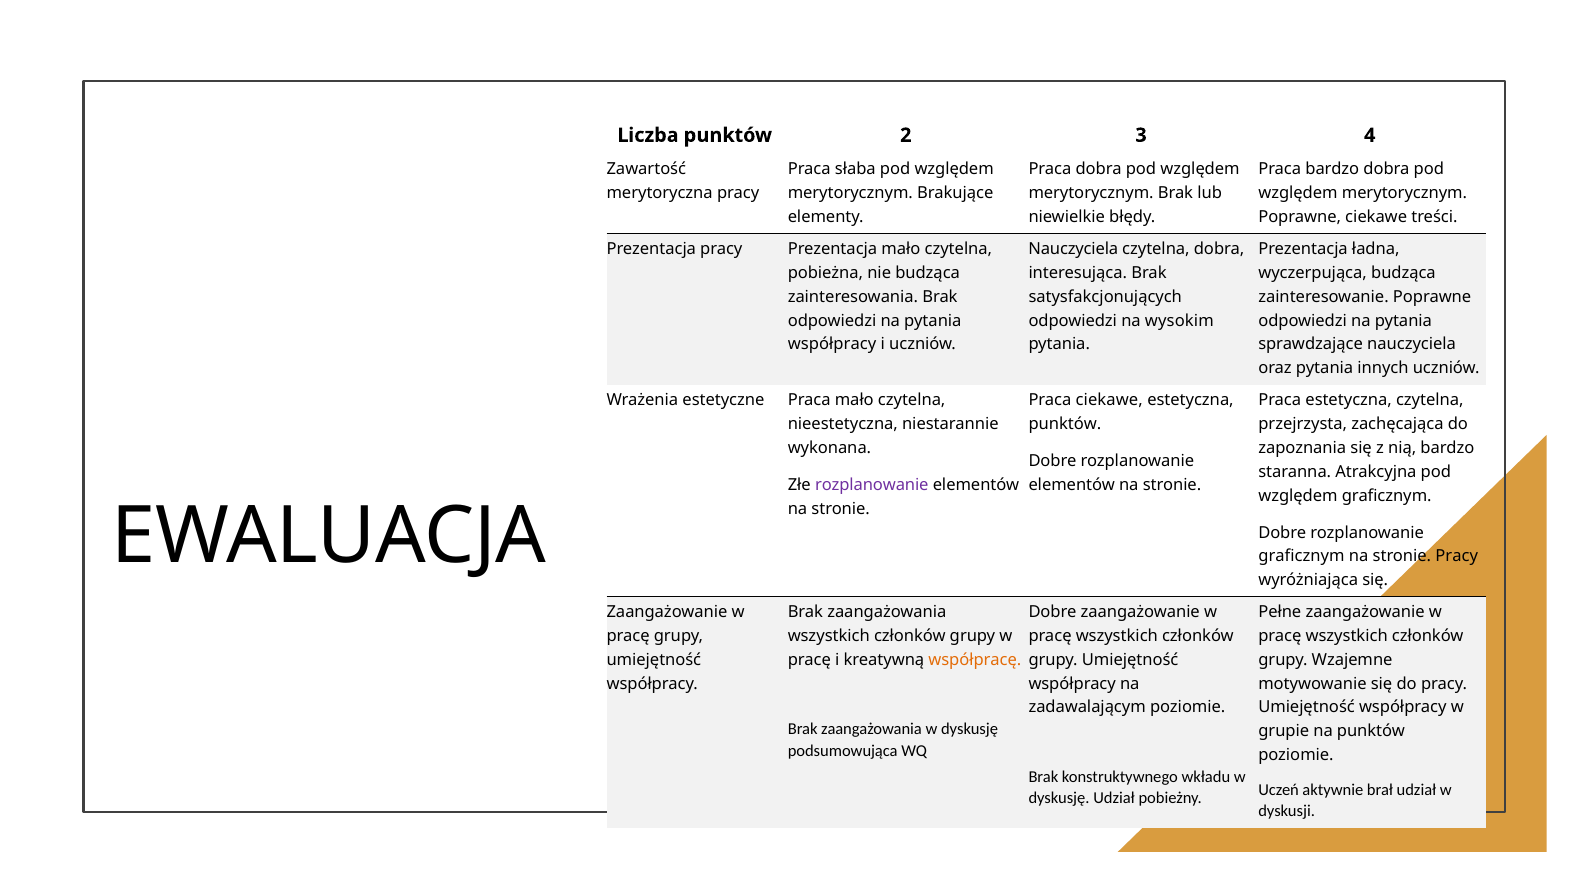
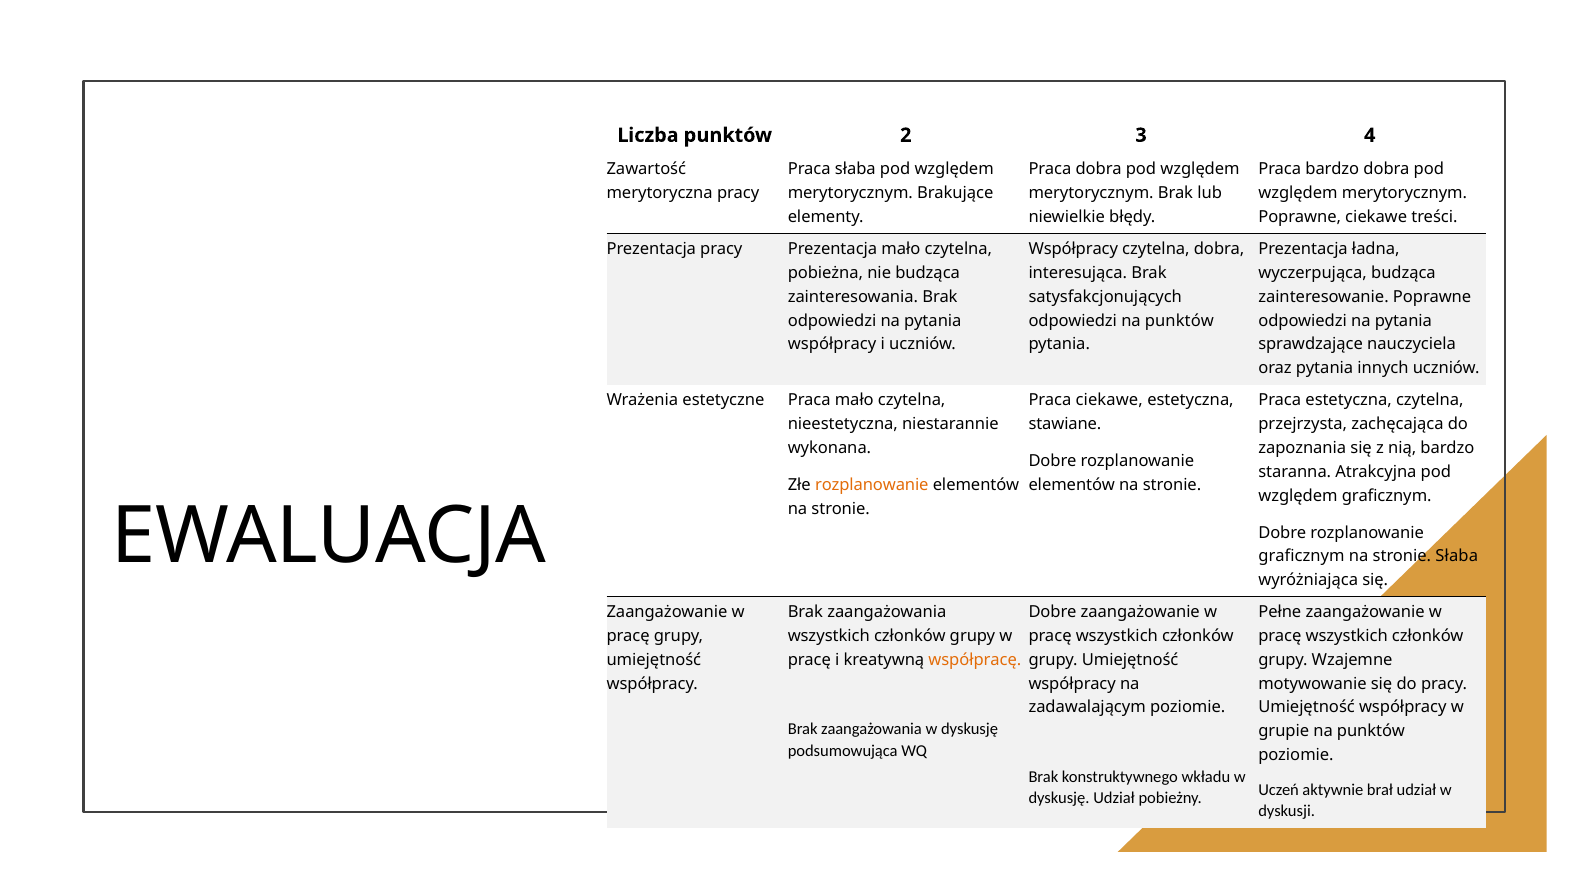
Nauczyciela: Nauczyciela -> Współpracy (1073, 249)
odpowiedzi na wysokim: wysokim -> punktów (1179, 321)
punktów: punktów -> stawiane (1065, 424)
rozplanowanie colour: purple -> orange (872, 485)
stronie Pracy: Pracy -> Słaba (1457, 556)
